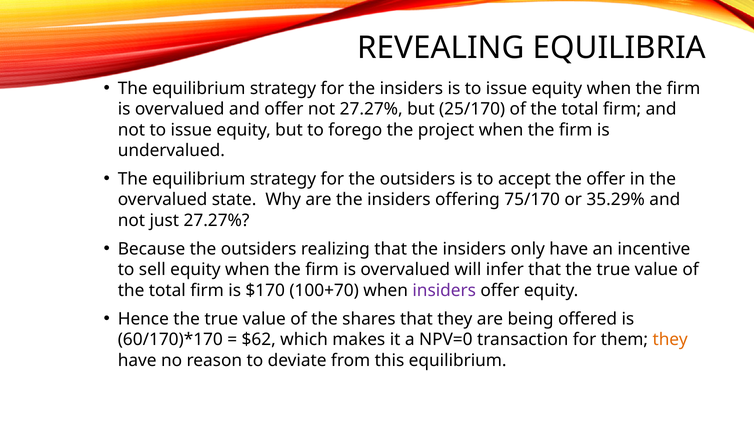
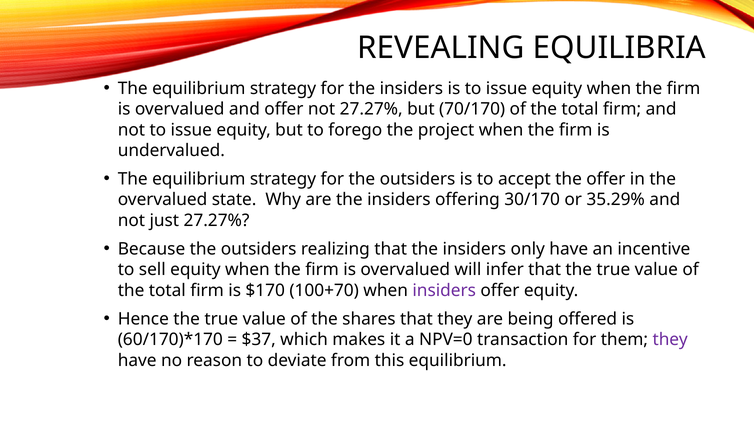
25/170: 25/170 -> 70/170 (472, 109)
75/170: 75/170 -> 30/170 (532, 200)
$62: $62 -> $37 (259, 340)
they colour: orange -> purple (670, 340)
